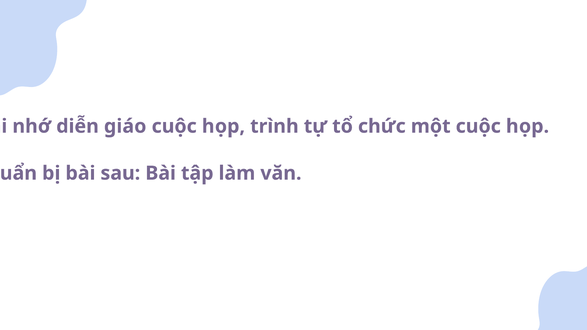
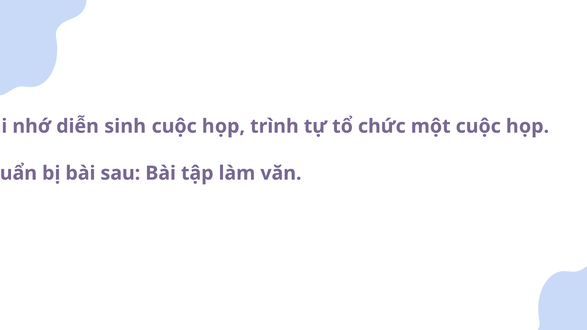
giáo: giáo -> sinh (125, 126)
